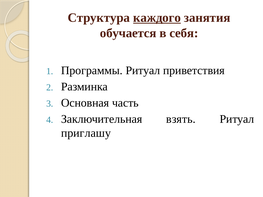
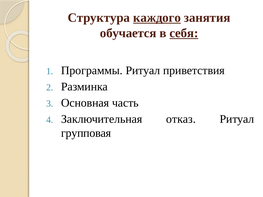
себя underline: none -> present (184, 33)
взять: взять -> отказ (181, 119)
приглашу: приглашу -> групповая (86, 133)
